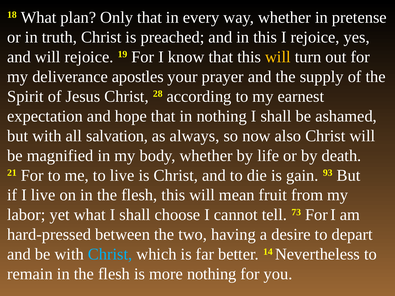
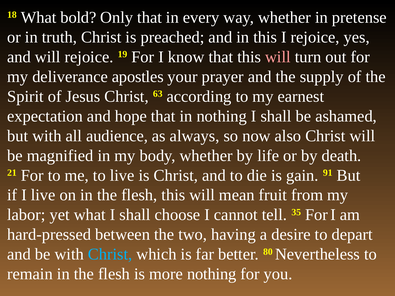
plan: plan -> bold (78, 17)
will colour: yellow -> pink (278, 57)
28: 28 -> 63 (158, 94)
salvation: salvation -> audience (117, 136)
93: 93 -> 91 (328, 173)
73: 73 -> 35 (296, 212)
14: 14 -> 80 (268, 252)
